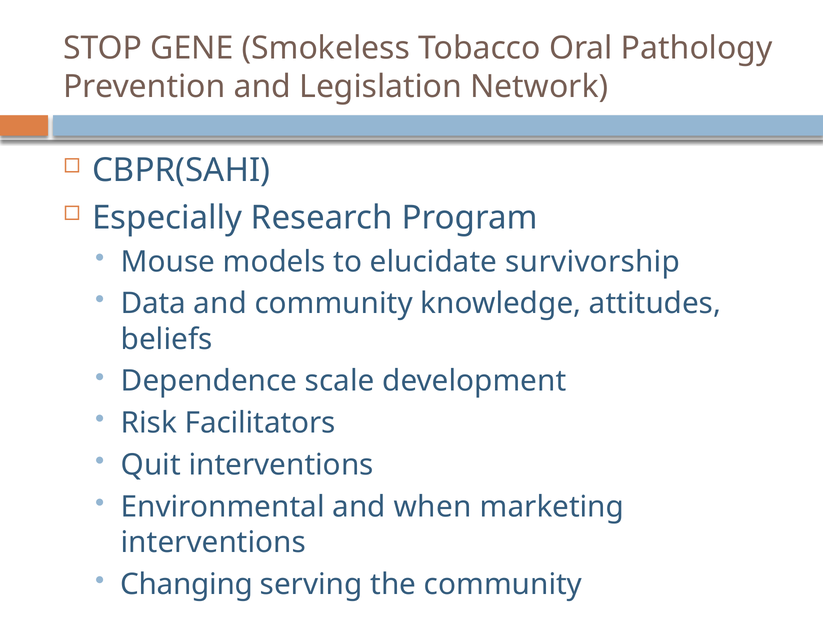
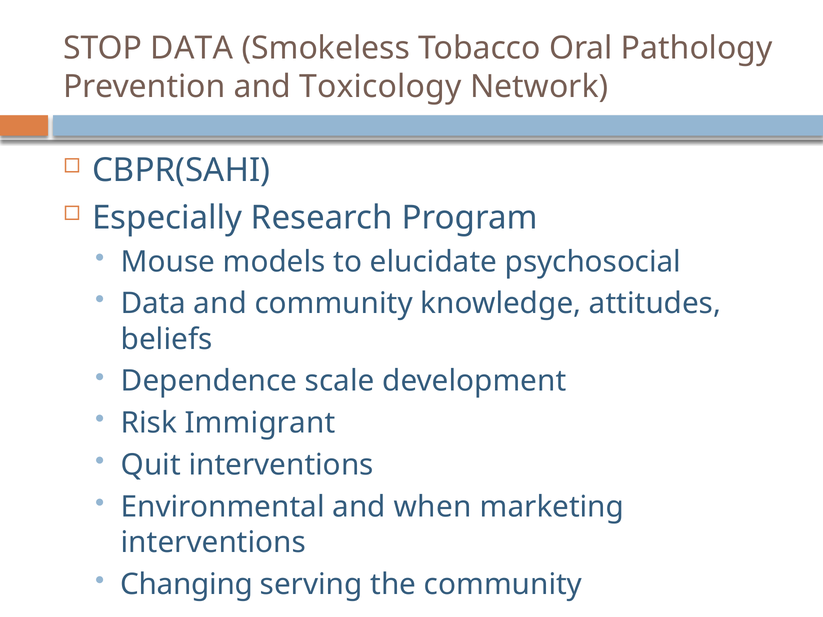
STOP GENE: GENE -> DATA (192, 48)
Legislation: Legislation -> Toxicology (380, 87)
survivorship: survivorship -> psychosocial (593, 262)
Facilitators: Facilitators -> Immigrant (260, 423)
